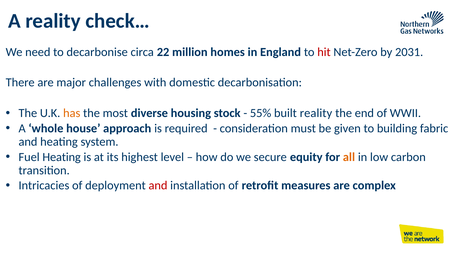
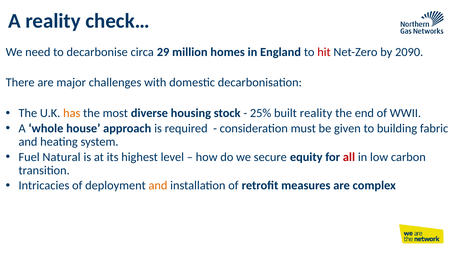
22: 22 -> 29 (163, 52)
2031: 2031 -> 2090 (409, 52)
55%: 55% -> 25% (261, 113)
Fuel Heating: Heating -> Natural (62, 157)
all colour: orange -> red (349, 157)
and colour: red -> orange (158, 186)
